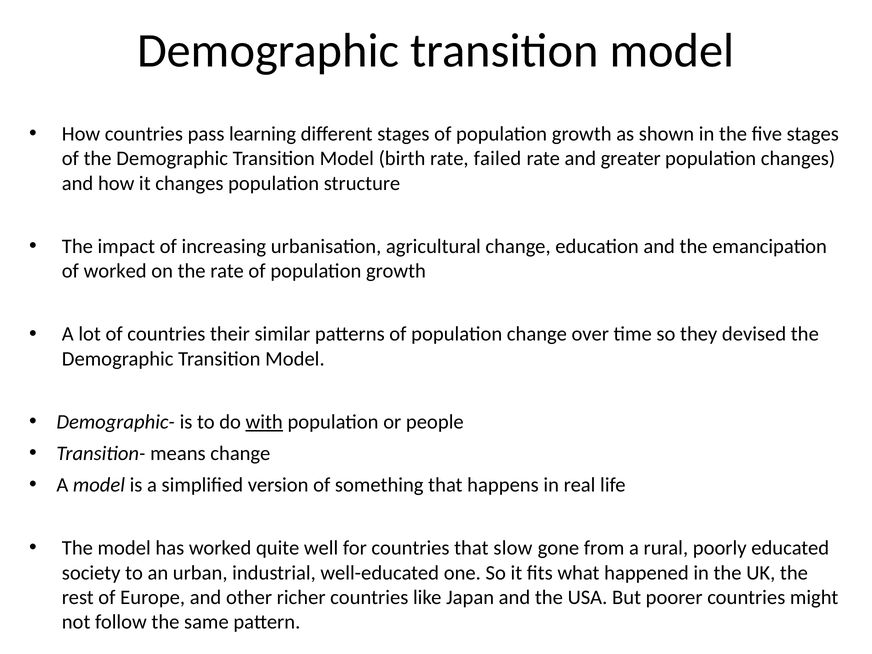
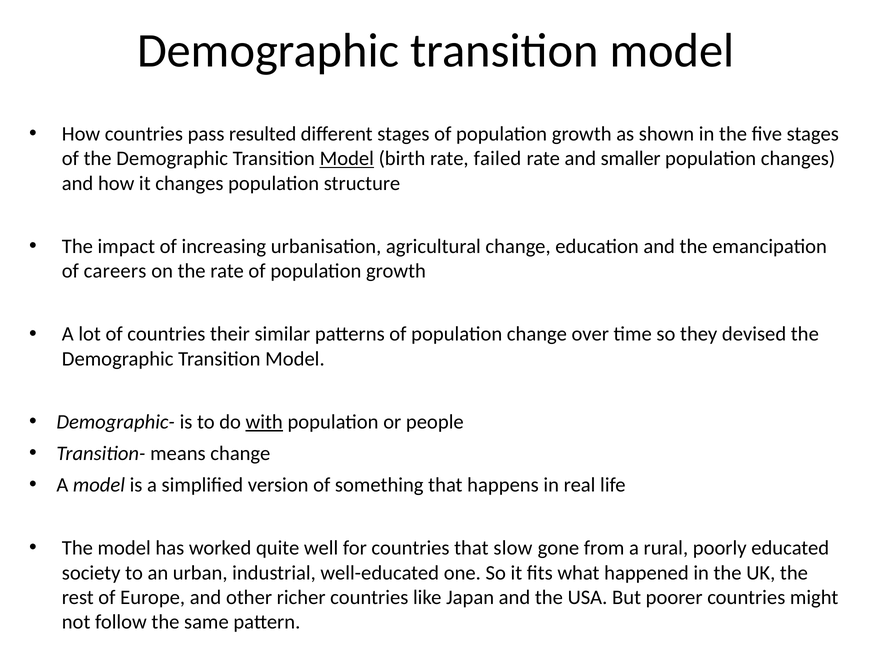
learning: learning -> resulted (263, 134)
Model underline: none -> present (347, 159)
greater: greater -> smaller (631, 159)
of worked: worked -> careers (115, 271)
